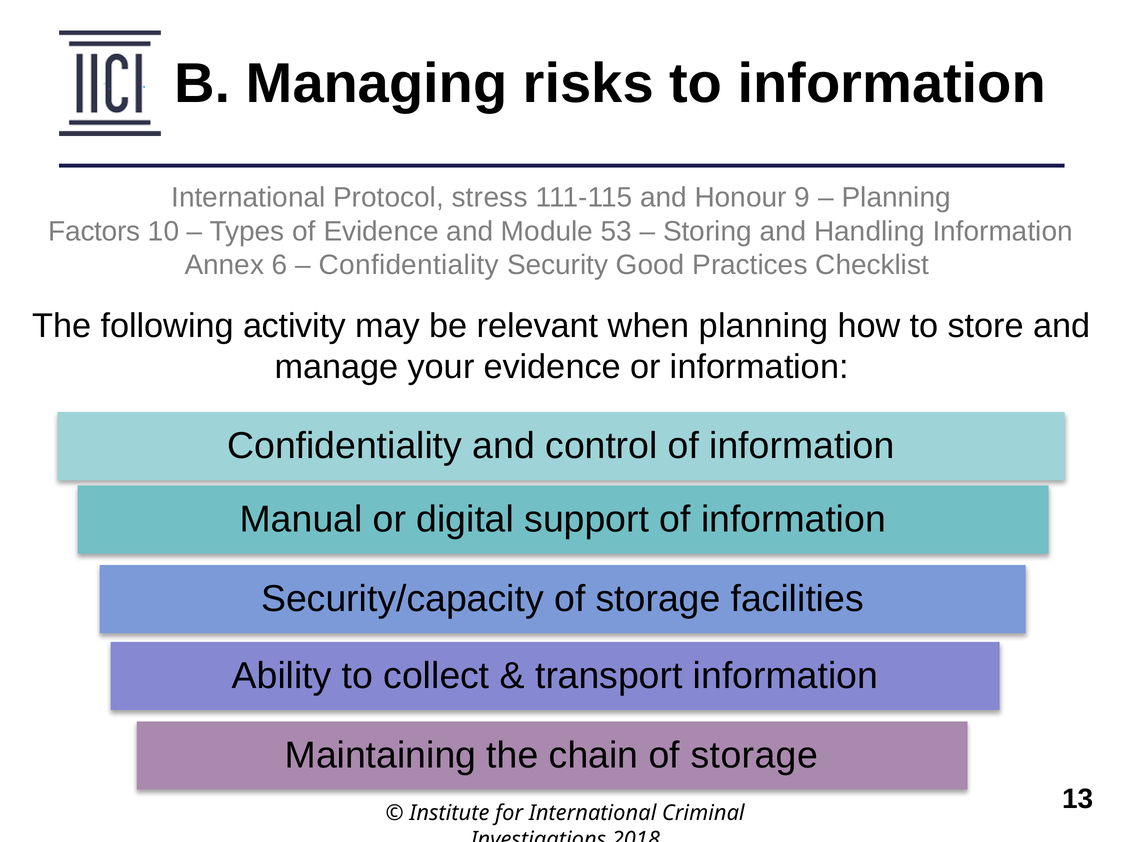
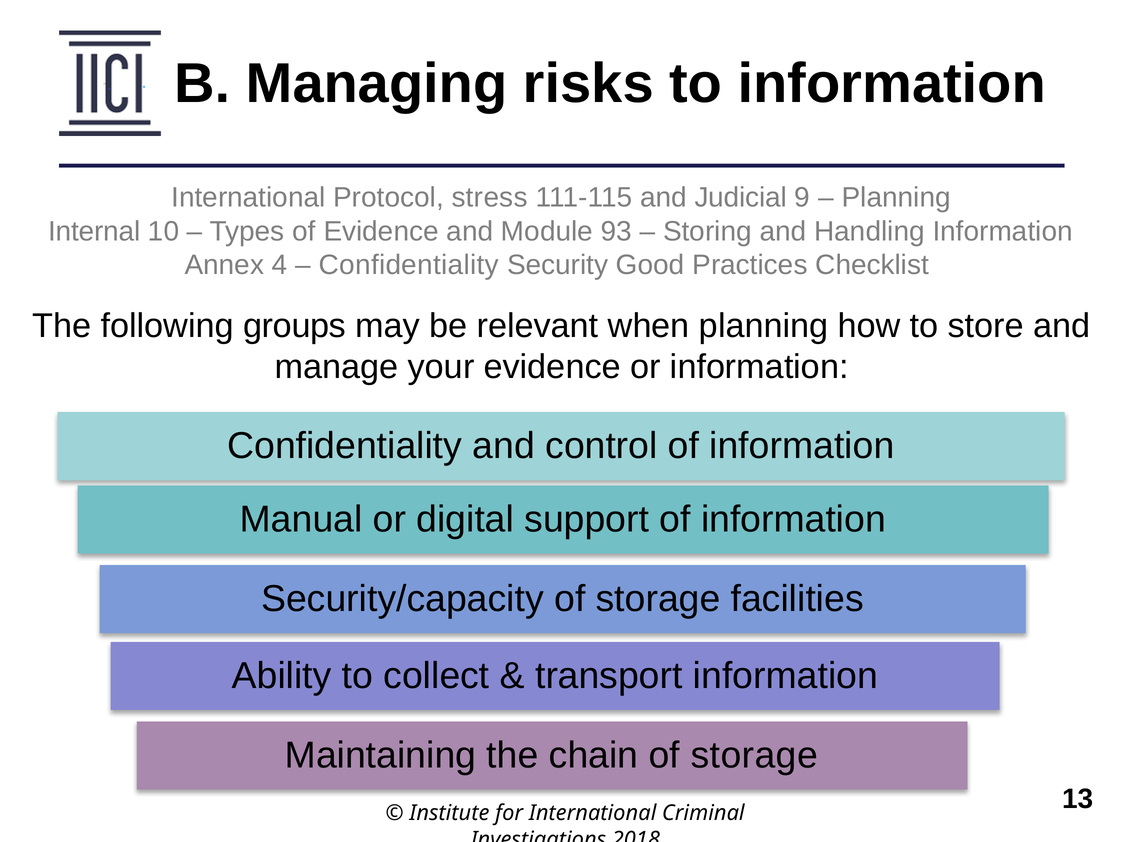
Honour: Honour -> Judicial (741, 198)
Factors: Factors -> Internal (94, 231)
53: 53 -> 93 (616, 231)
6: 6 -> 4 (280, 265)
activity: activity -> groups (295, 326)
